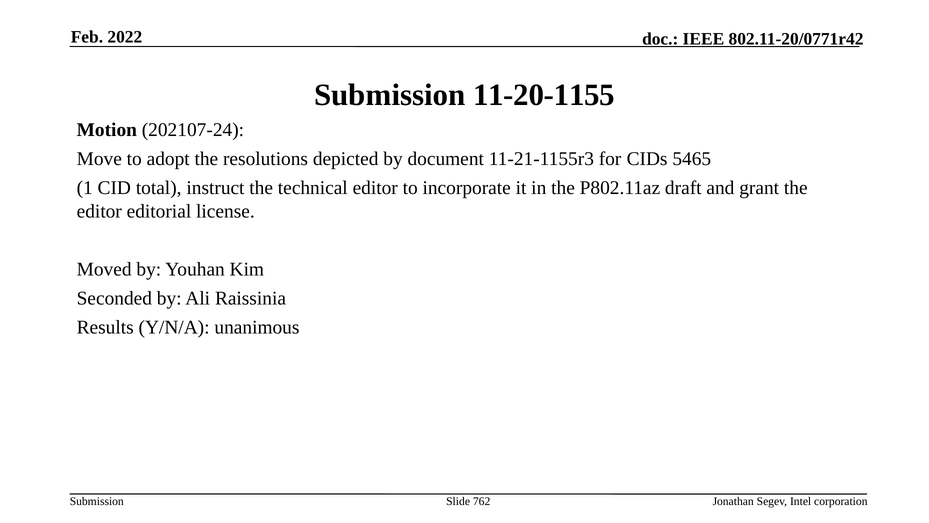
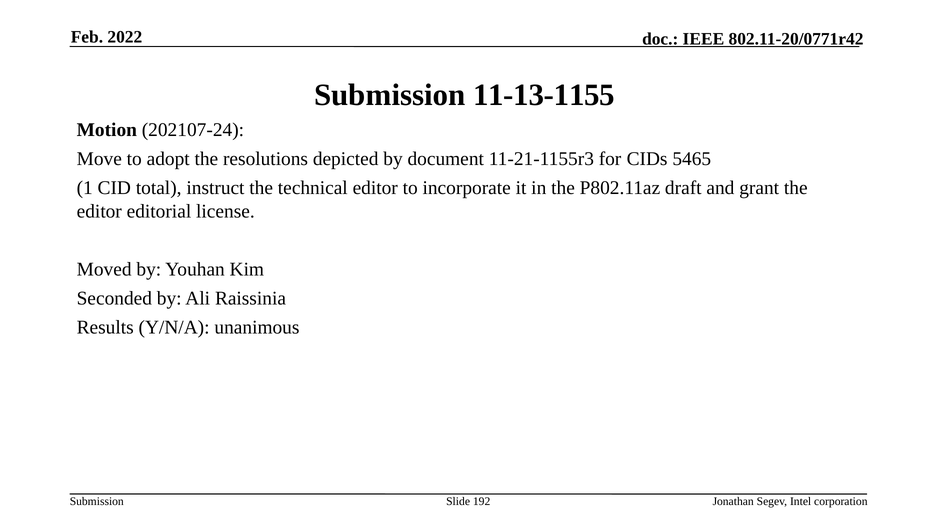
11-20-1155: 11-20-1155 -> 11-13-1155 (544, 95)
762: 762 -> 192 (482, 501)
